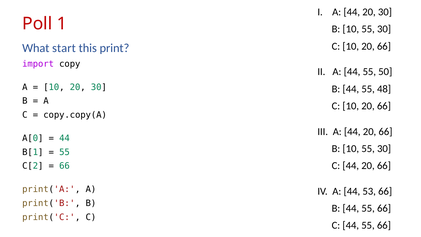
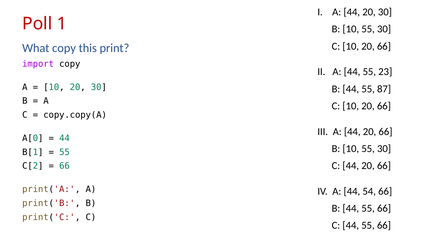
What start: start -> copy (64, 48)
50: 50 -> 23 (385, 72)
48: 48 -> 87 (384, 89)
53: 53 -> 54 (369, 191)
